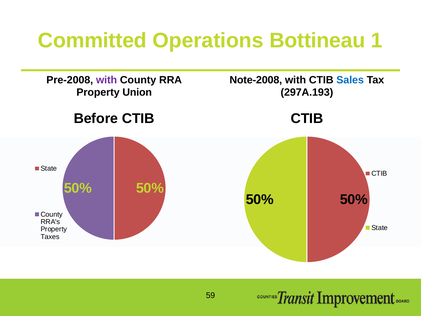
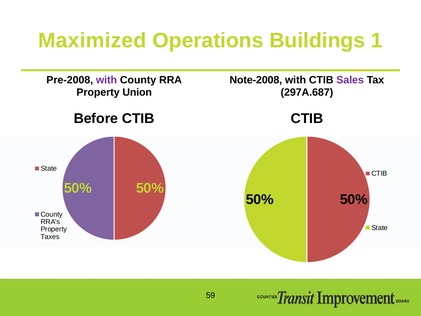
Committed: Committed -> Maximized (92, 40)
Bottineau: Bottineau -> Buildings (317, 40)
Sales colour: blue -> purple (350, 80)
297A.193: 297A.193 -> 297A.687 (307, 92)
